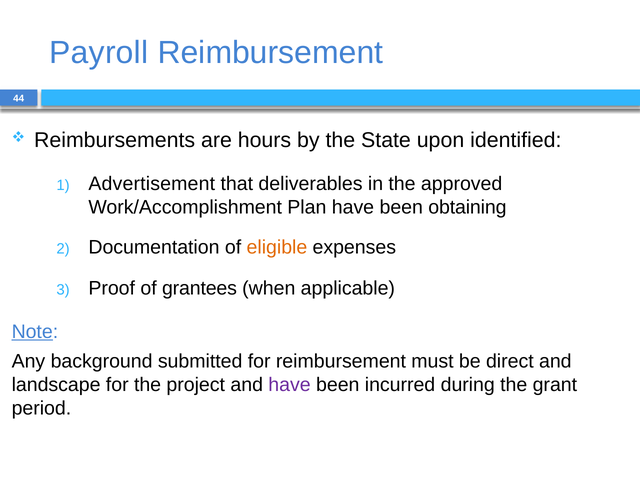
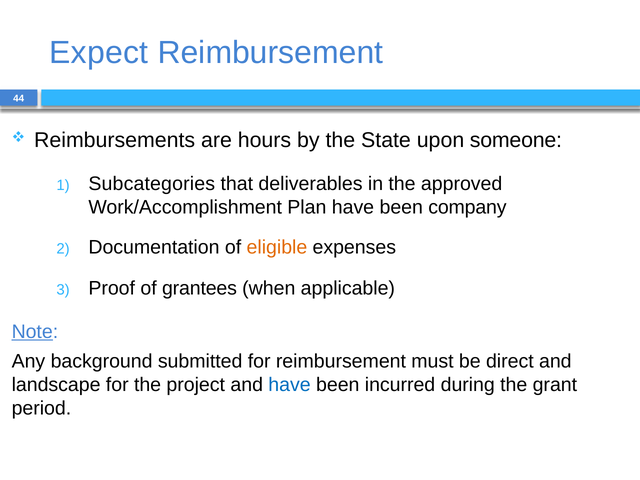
Payroll: Payroll -> Expect (99, 53)
identified: identified -> someone (516, 140)
Advertisement: Advertisement -> Subcategories (152, 184)
obtaining: obtaining -> company (467, 207)
have colour: purple -> blue (289, 385)
